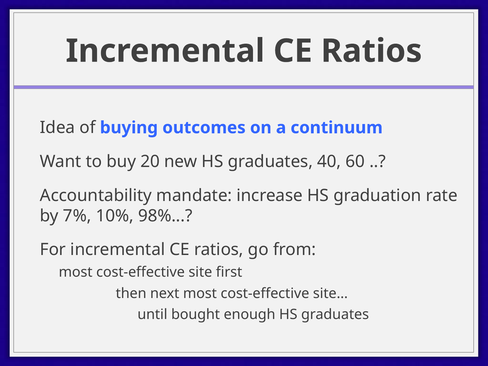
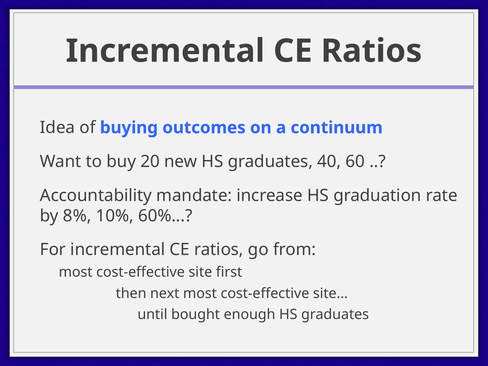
7%: 7% -> 8% (77, 216)
98%: 98% -> 60% (165, 216)
